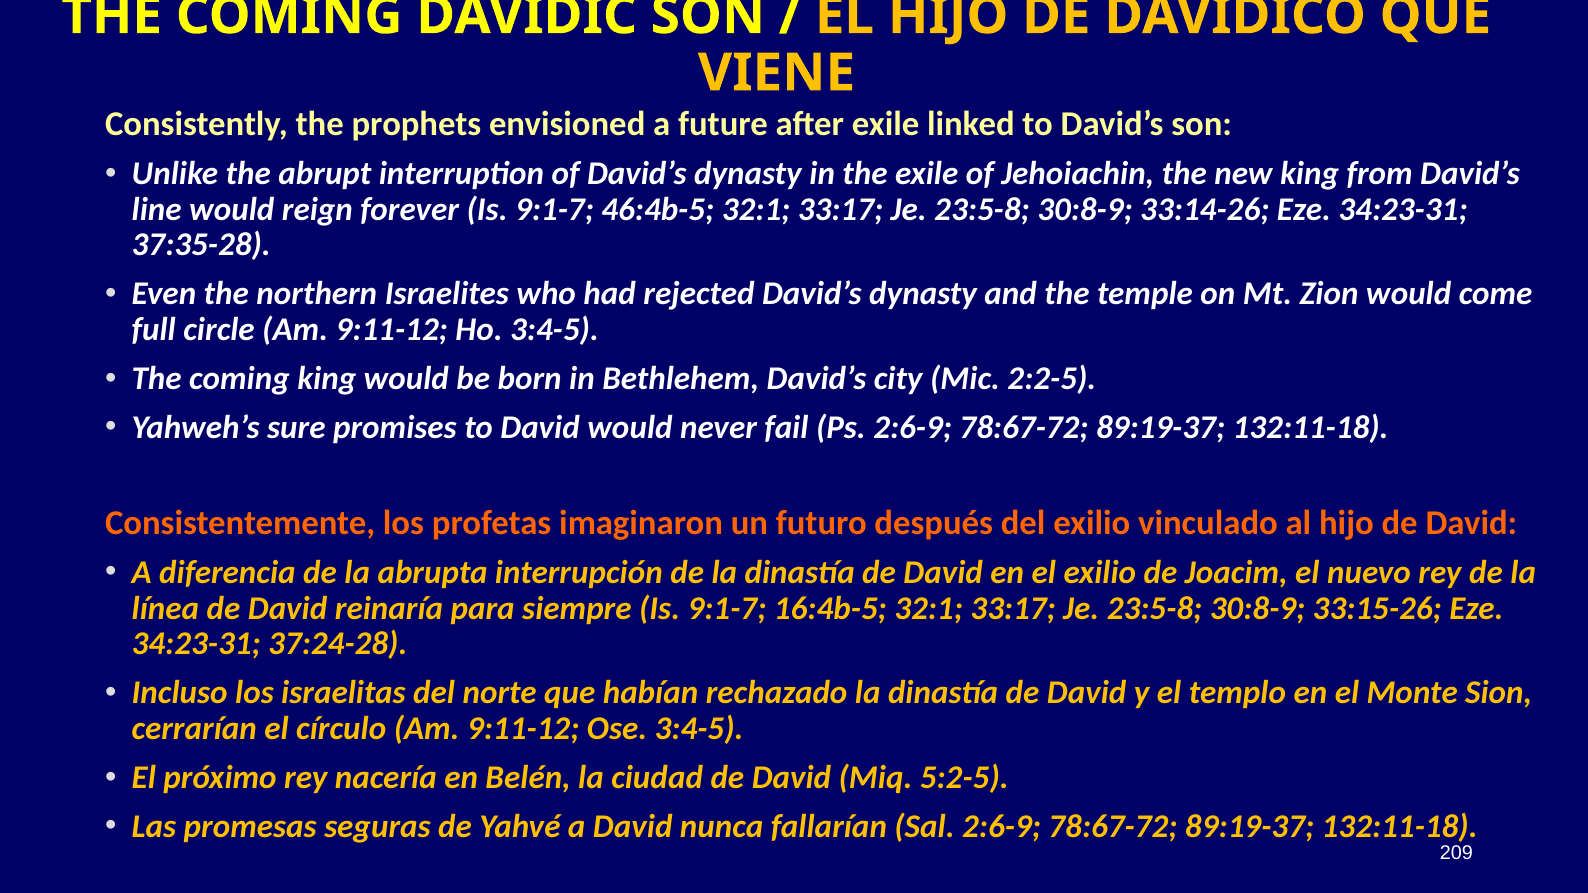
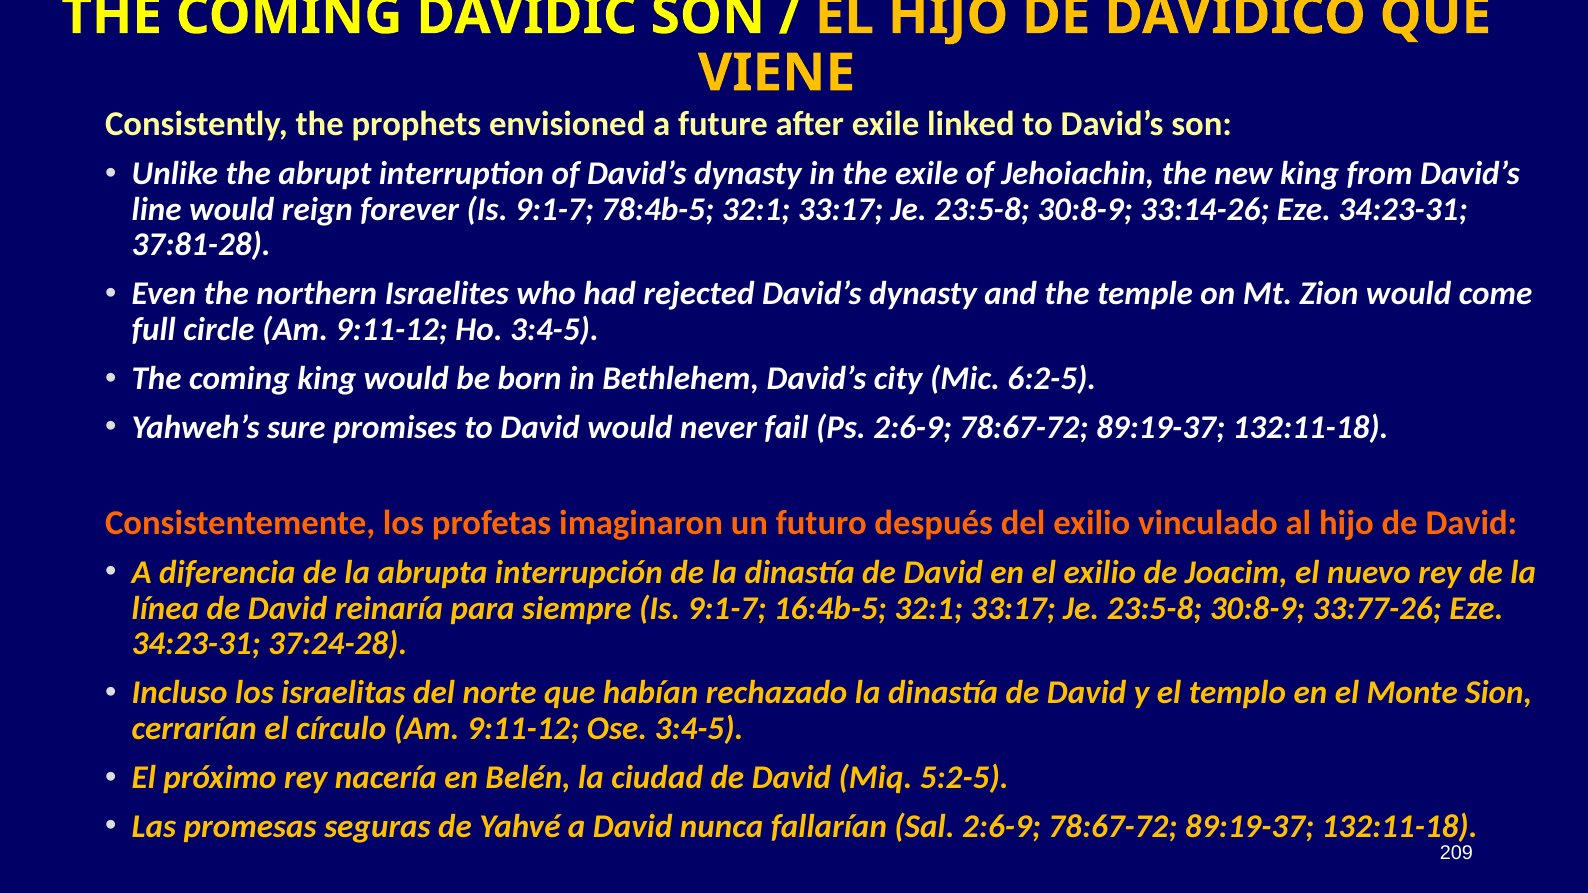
46:4b-5: 46:4b-5 -> 78:4b-5 (658, 209)
37:35-28: 37:35-28 -> 37:81-28 (201, 245)
2:2-5: 2:2-5 -> 6:2-5 (1052, 379)
33:15-26: 33:15-26 -> 33:77-26 (1377, 608)
